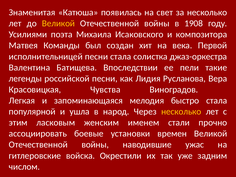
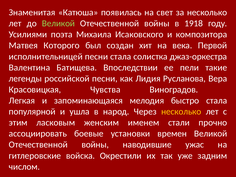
Великой colour: yellow -> light green (58, 23)
1908: 1908 -> 1918 (194, 23)
Команды: Команды -> Которого (62, 45)
